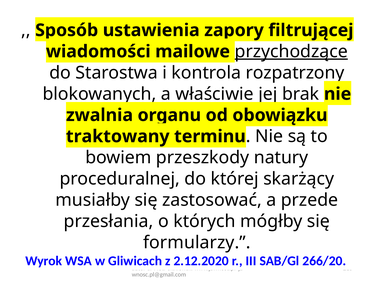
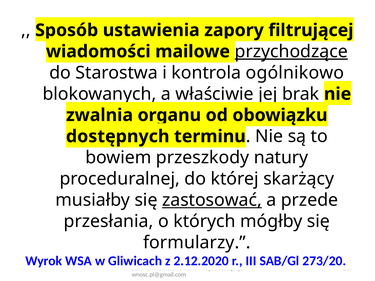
rozpatrzony: rozpatrzony -> ogólnikowo (295, 73)
traktowany: traktowany -> dostępnych (118, 137)
zastosować underline: none -> present (212, 200)
266/20: 266/20 -> 273/20 (324, 261)
